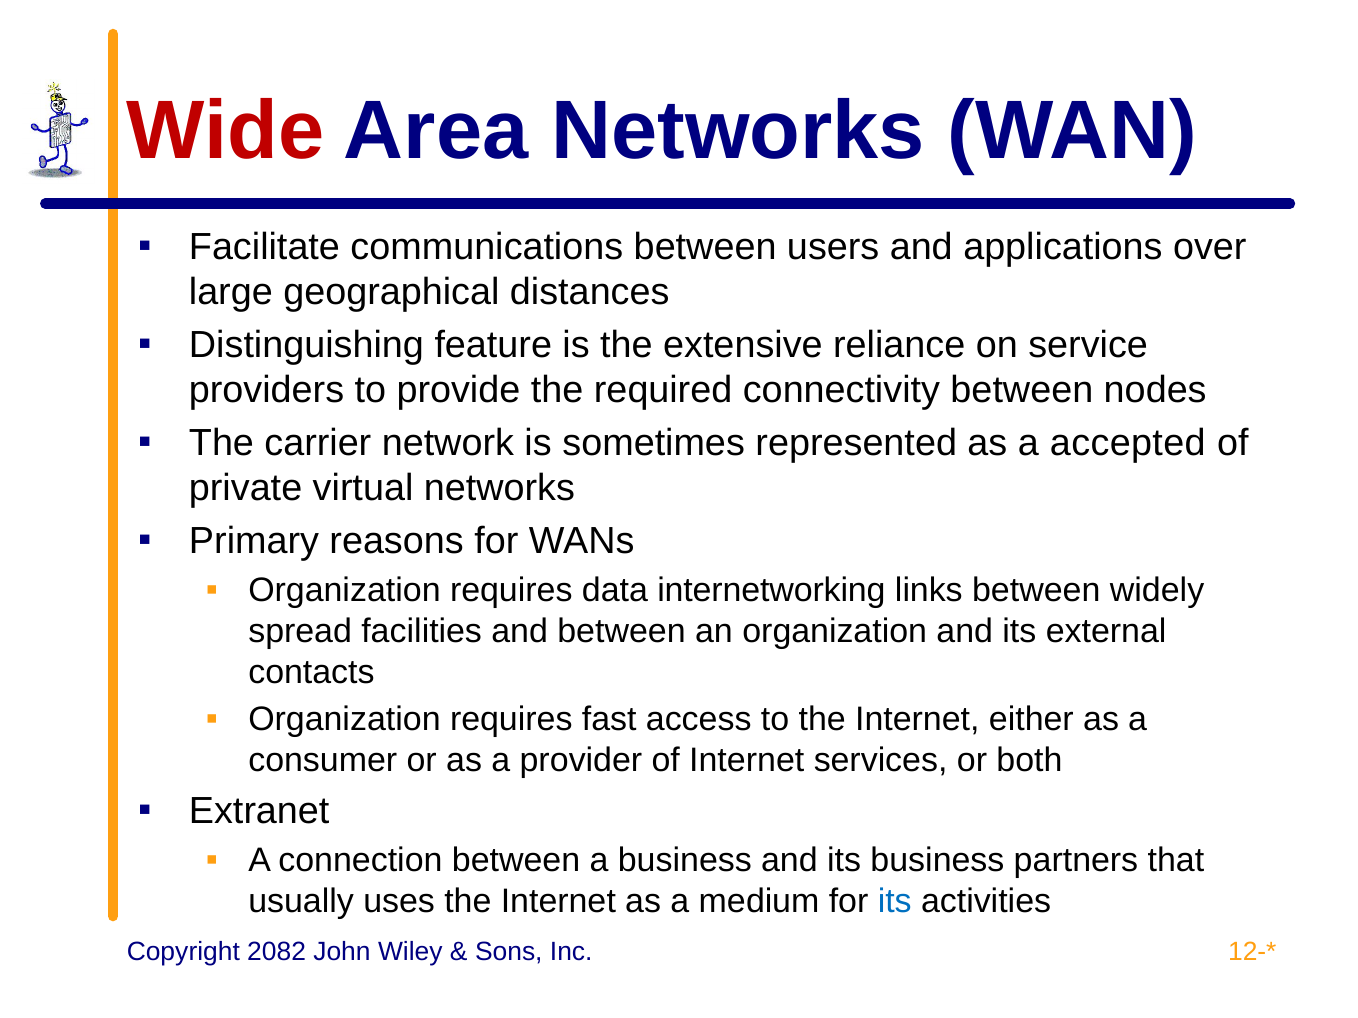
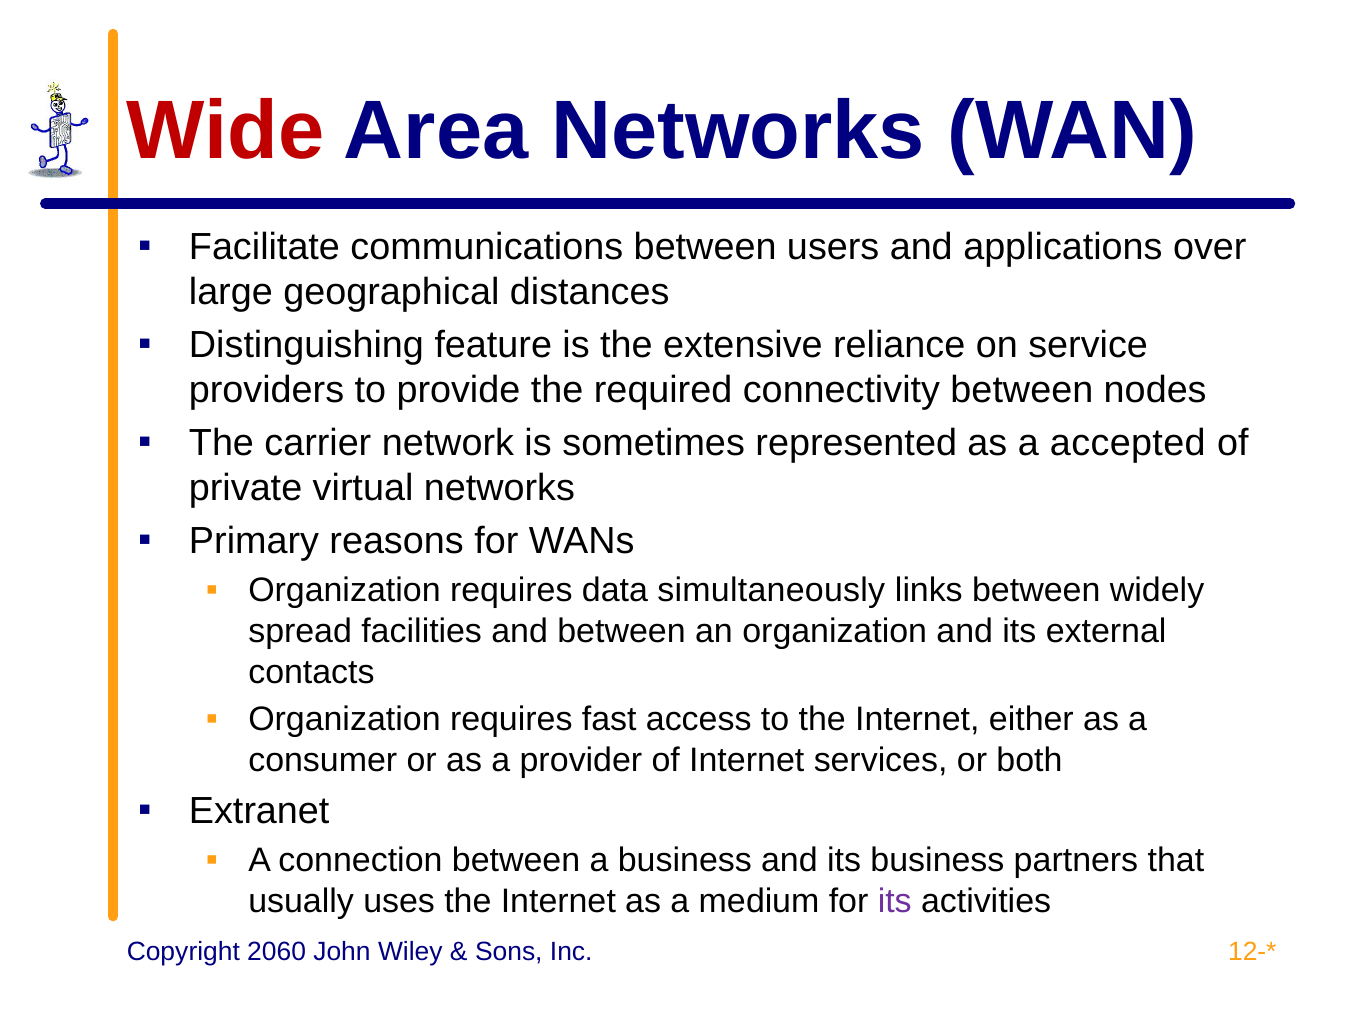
internetworking: internetworking -> simultaneously (771, 591)
its colour: blue -> purple (895, 902)
2082: 2082 -> 2060 (277, 952)
